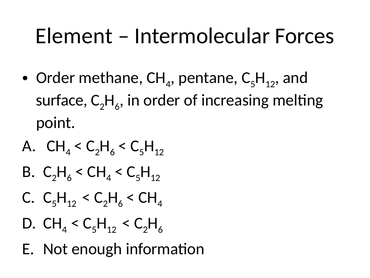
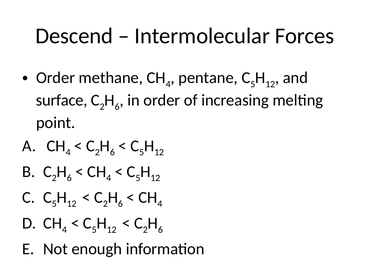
Element: Element -> Descend (74, 36)
